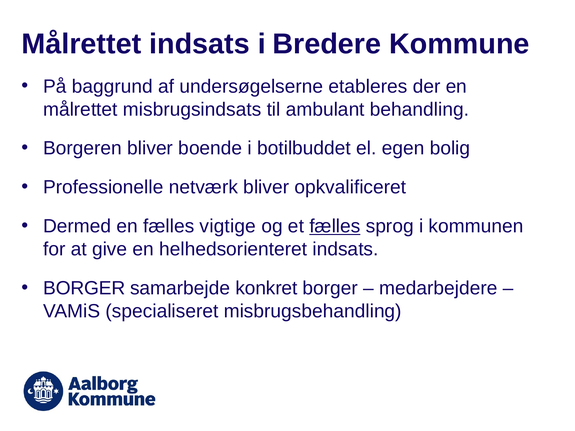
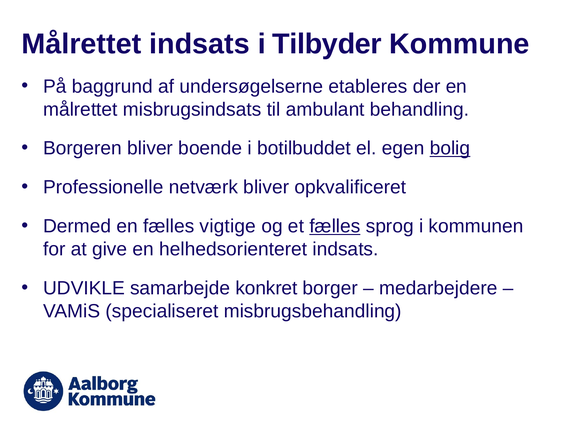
Bredere: Bredere -> Tilbyder (327, 44)
bolig underline: none -> present (450, 148)
BORGER: BORGER -> UDVIKLE (84, 288)
